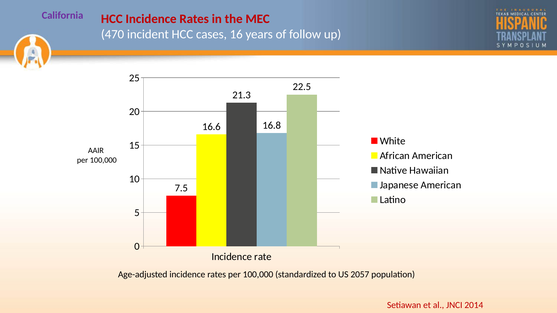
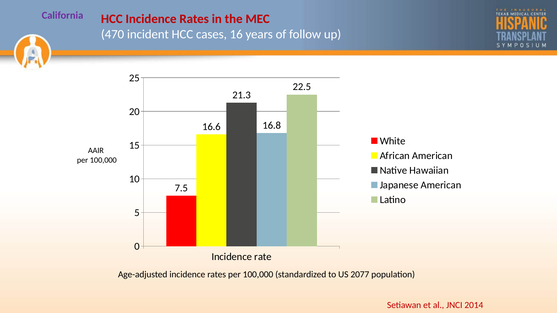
2057: 2057 -> 2077 (360, 275)
